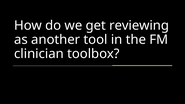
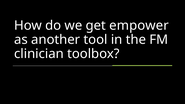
reviewing: reviewing -> empower (139, 25)
